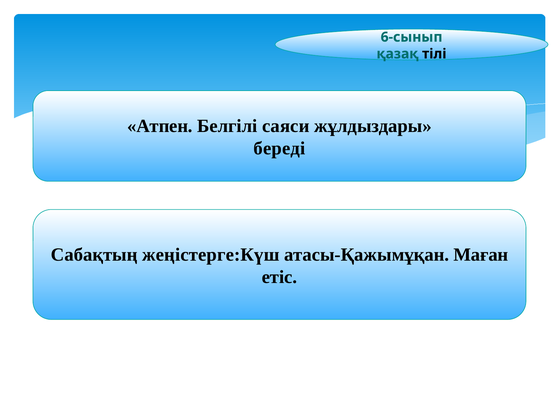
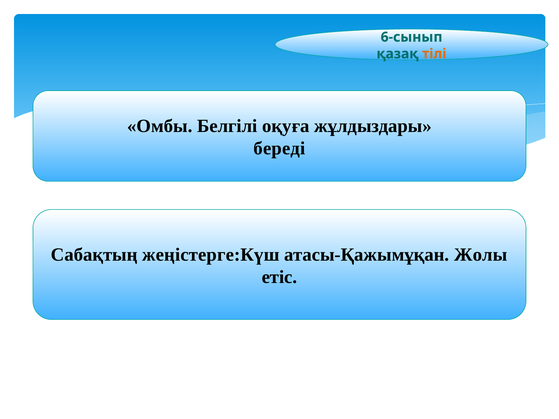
тілі colour: black -> orange (434, 54)
Атпен: Атпен -> Омбы (160, 126)
саяси: саяси -> оқуға (286, 126)
Маған: Маған -> Жолы (481, 255)
